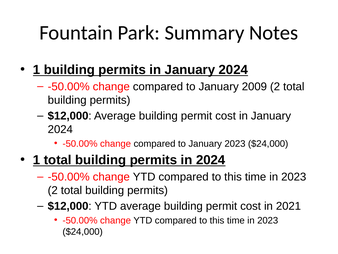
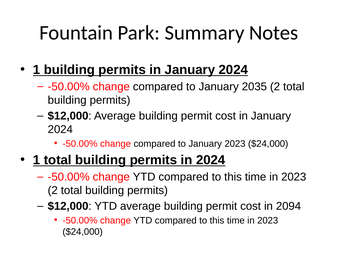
2009: 2009 -> 2035 (254, 86)
2021: 2021 -> 2094 (288, 206)
